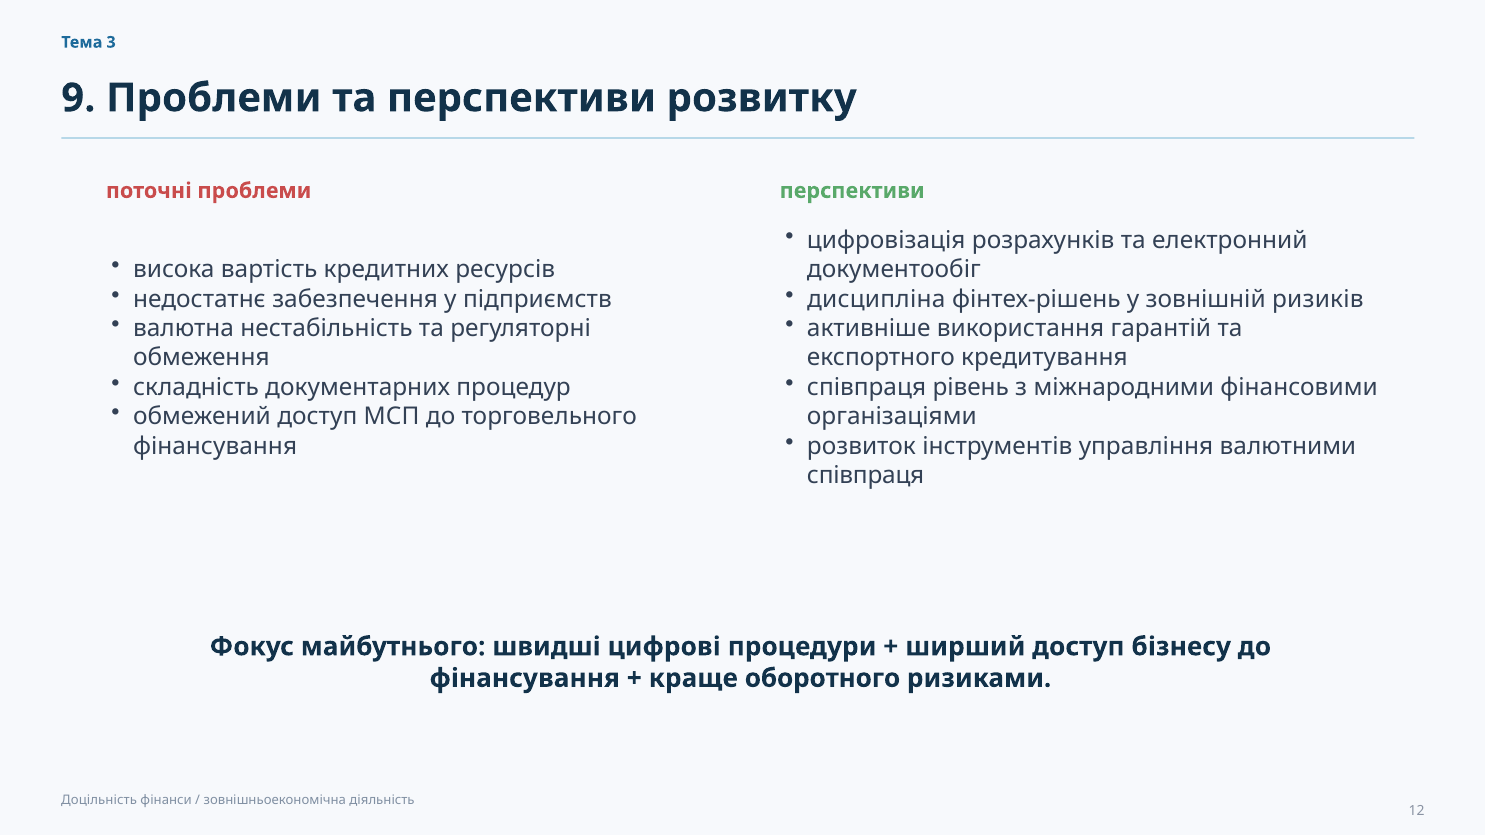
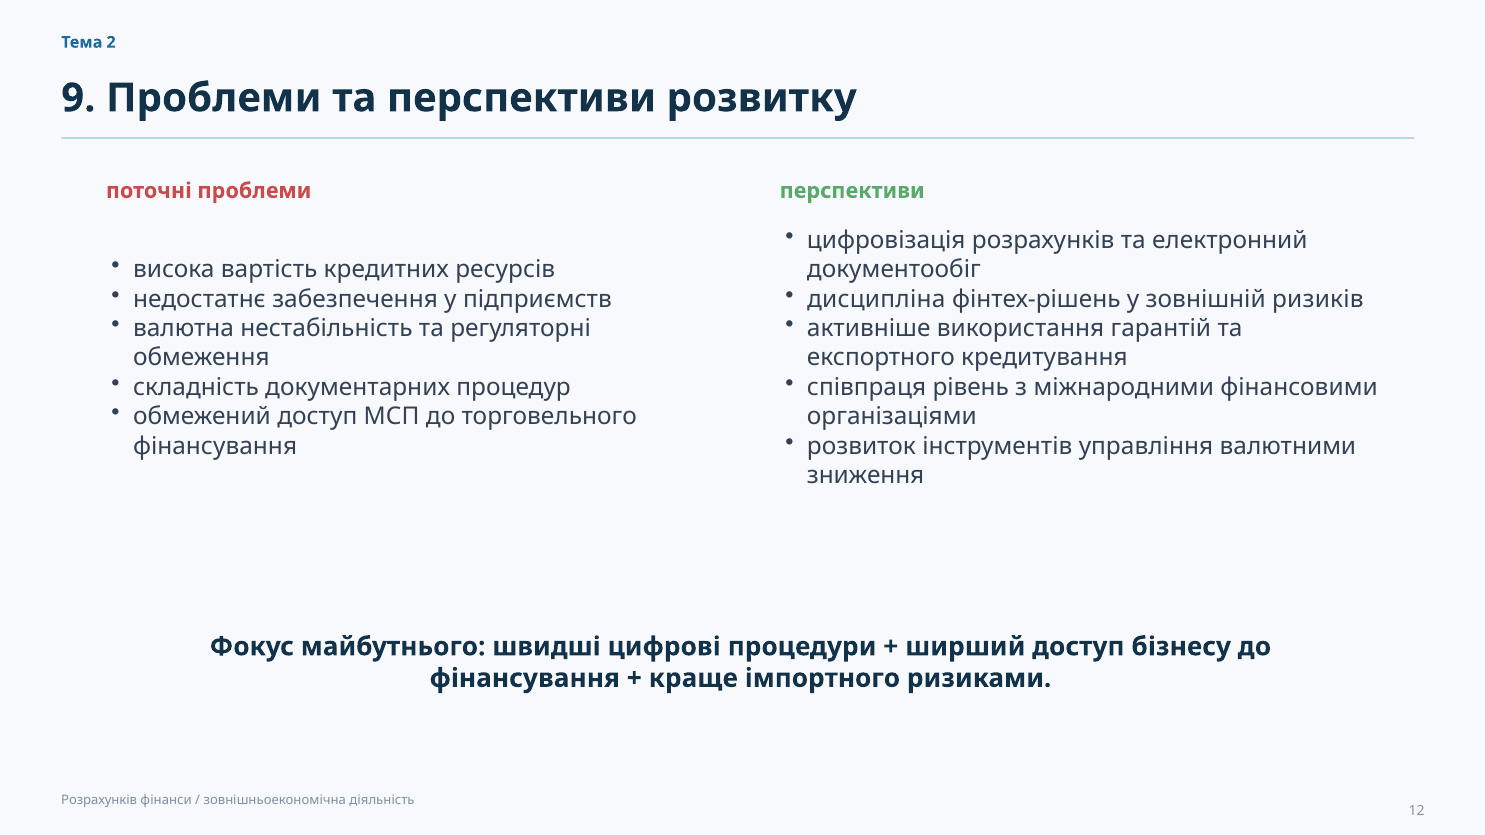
3: 3 -> 2 (111, 42)
співпраця: співпраця -> зниження (866, 476)
оборотного: оборотного -> імпортного (822, 678)
Доцільність: Доцільність -> Розрахунків (99, 801)
